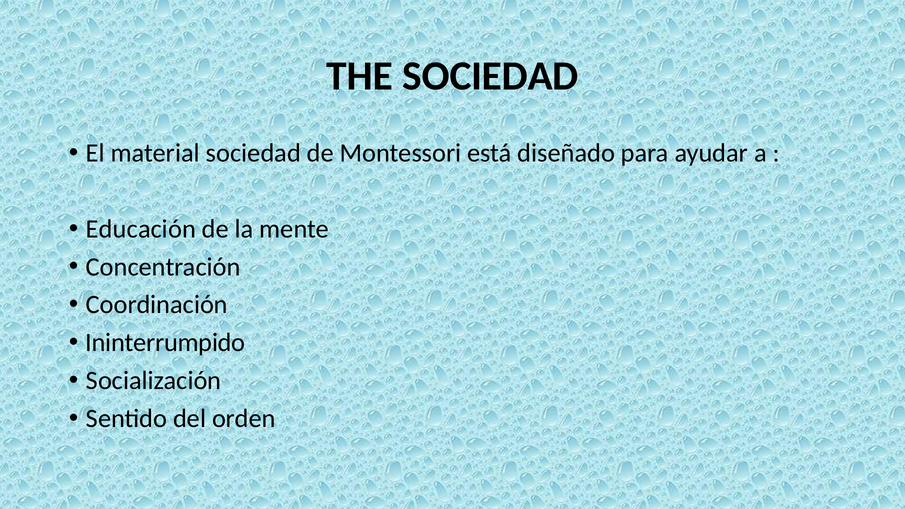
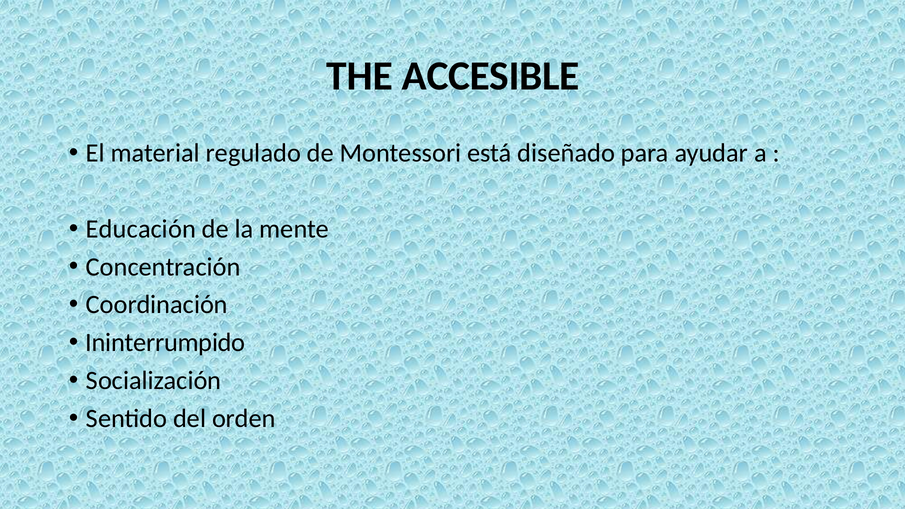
THE SOCIEDAD: SOCIEDAD -> ACCESIBLE (491, 76)
material sociedad: sociedad -> regulado (253, 153)
